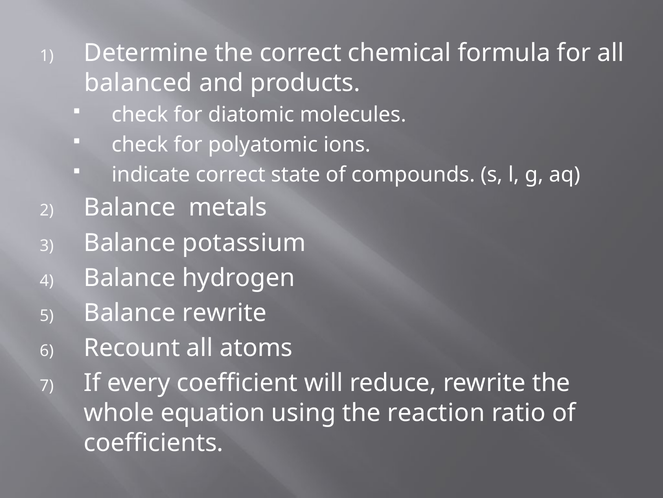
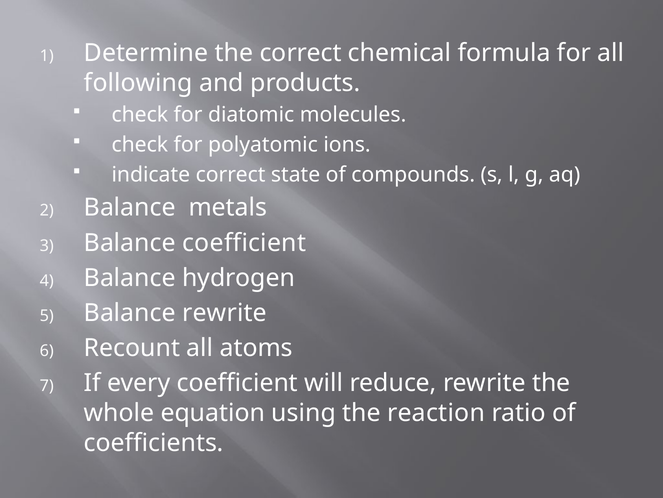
balanced: balanced -> following (138, 83)
Balance potassium: potassium -> coefficient (244, 242)
